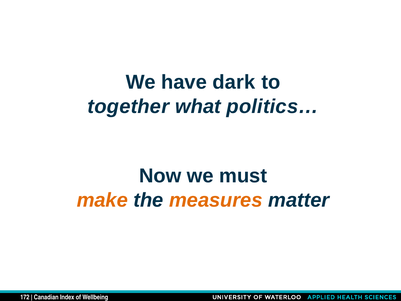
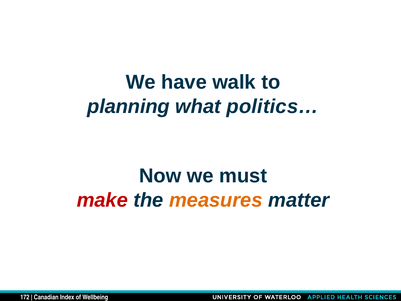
dark: dark -> walk (234, 82)
together: together -> planning (129, 106)
make colour: orange -> red (102, 200)
